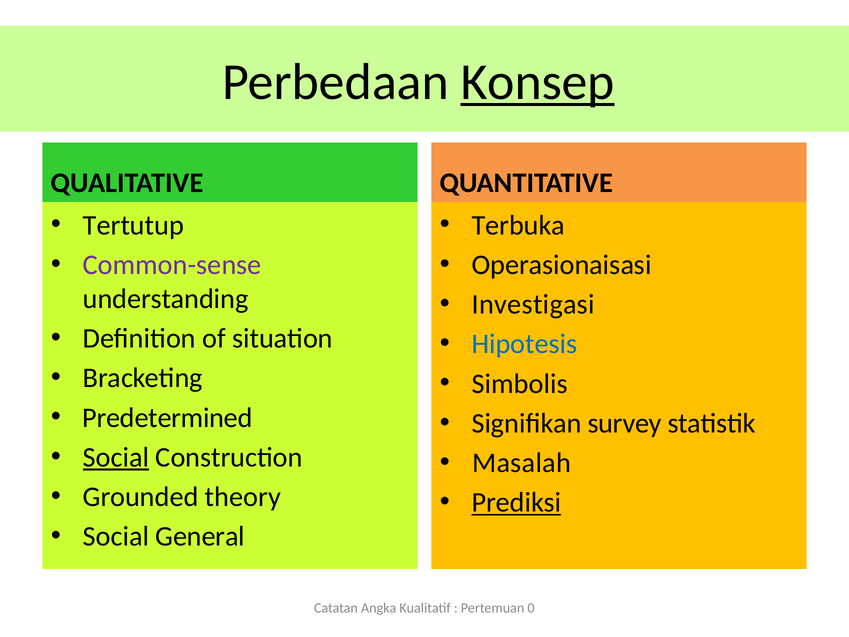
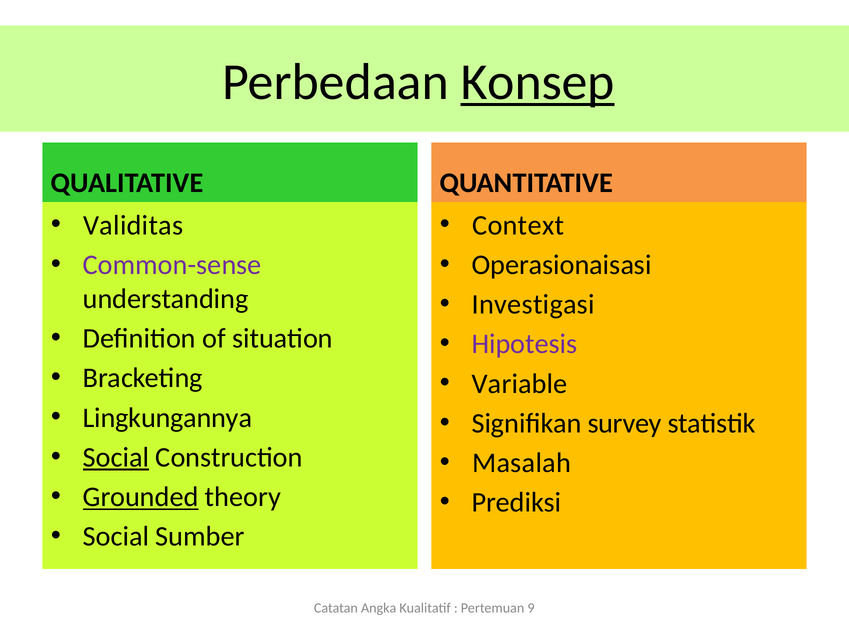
Tertutup: Tertutup -> Validitas (133, 225)
Terbuka: Terbuka -> Context (518, 225)
Hipotesis colour: blue -> purple (524, 344)
Simbolis: Simbolis -> Variable (520, 384)
Predetermined: Predetermined -> Lingkungannya (167, 418)
Grounded underline: none -> present (141, 497)
Prediksi underline: present -> none (516, 502)
General: General -> Sumber (200, 536)
0: 0 -> 9 (531, 608)
